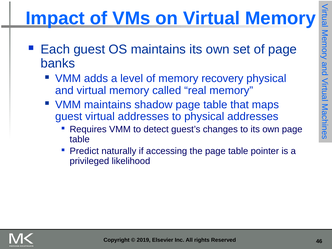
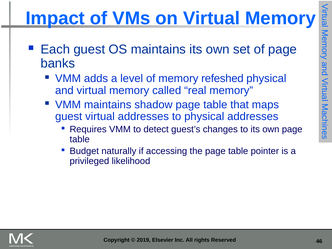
recovery: recovery -> refeshed (222, 79)
Predict: Predict -> Budget (84, 151)
